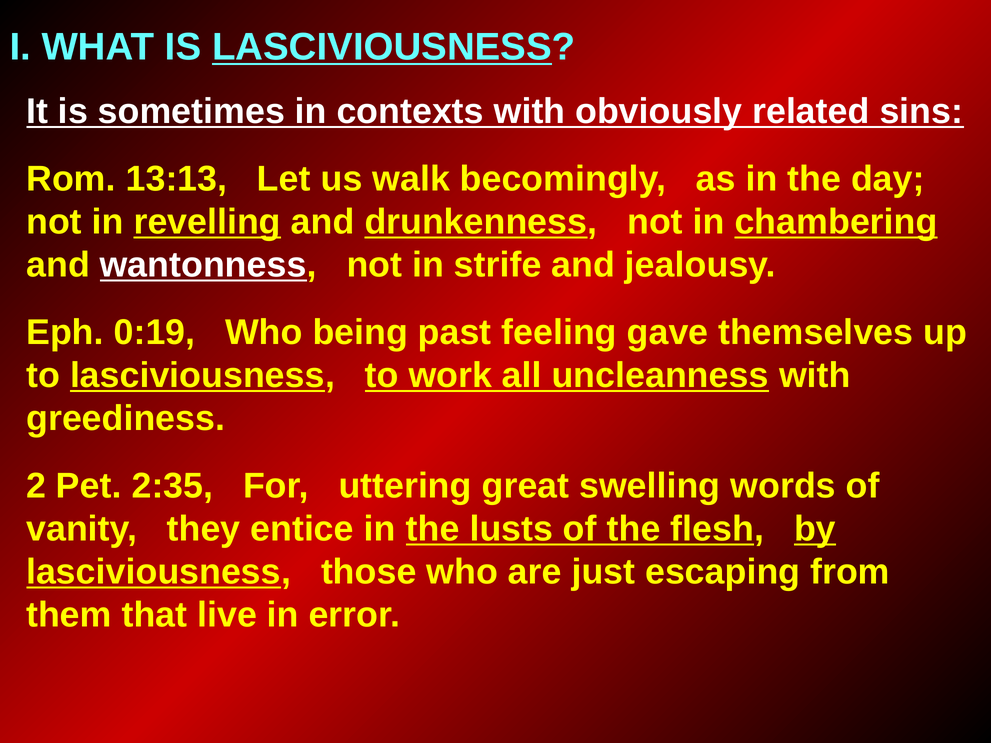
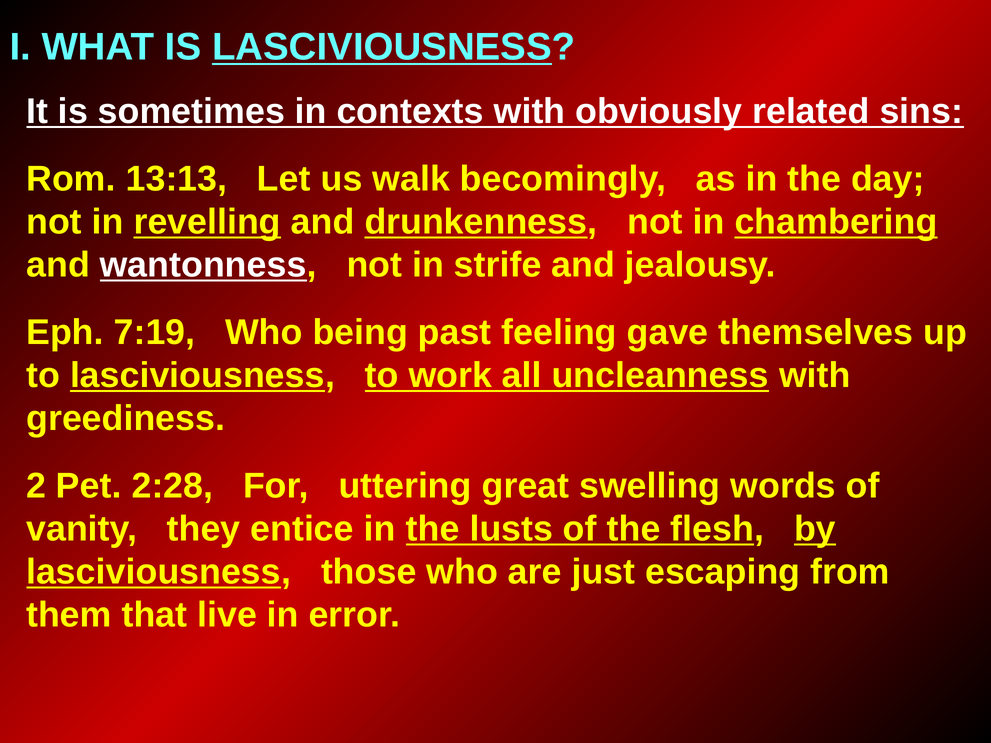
0:19: 0:19 -> 7:19 (154, 333)
2:35: 2:35 -> 2:28 (172, 486)
